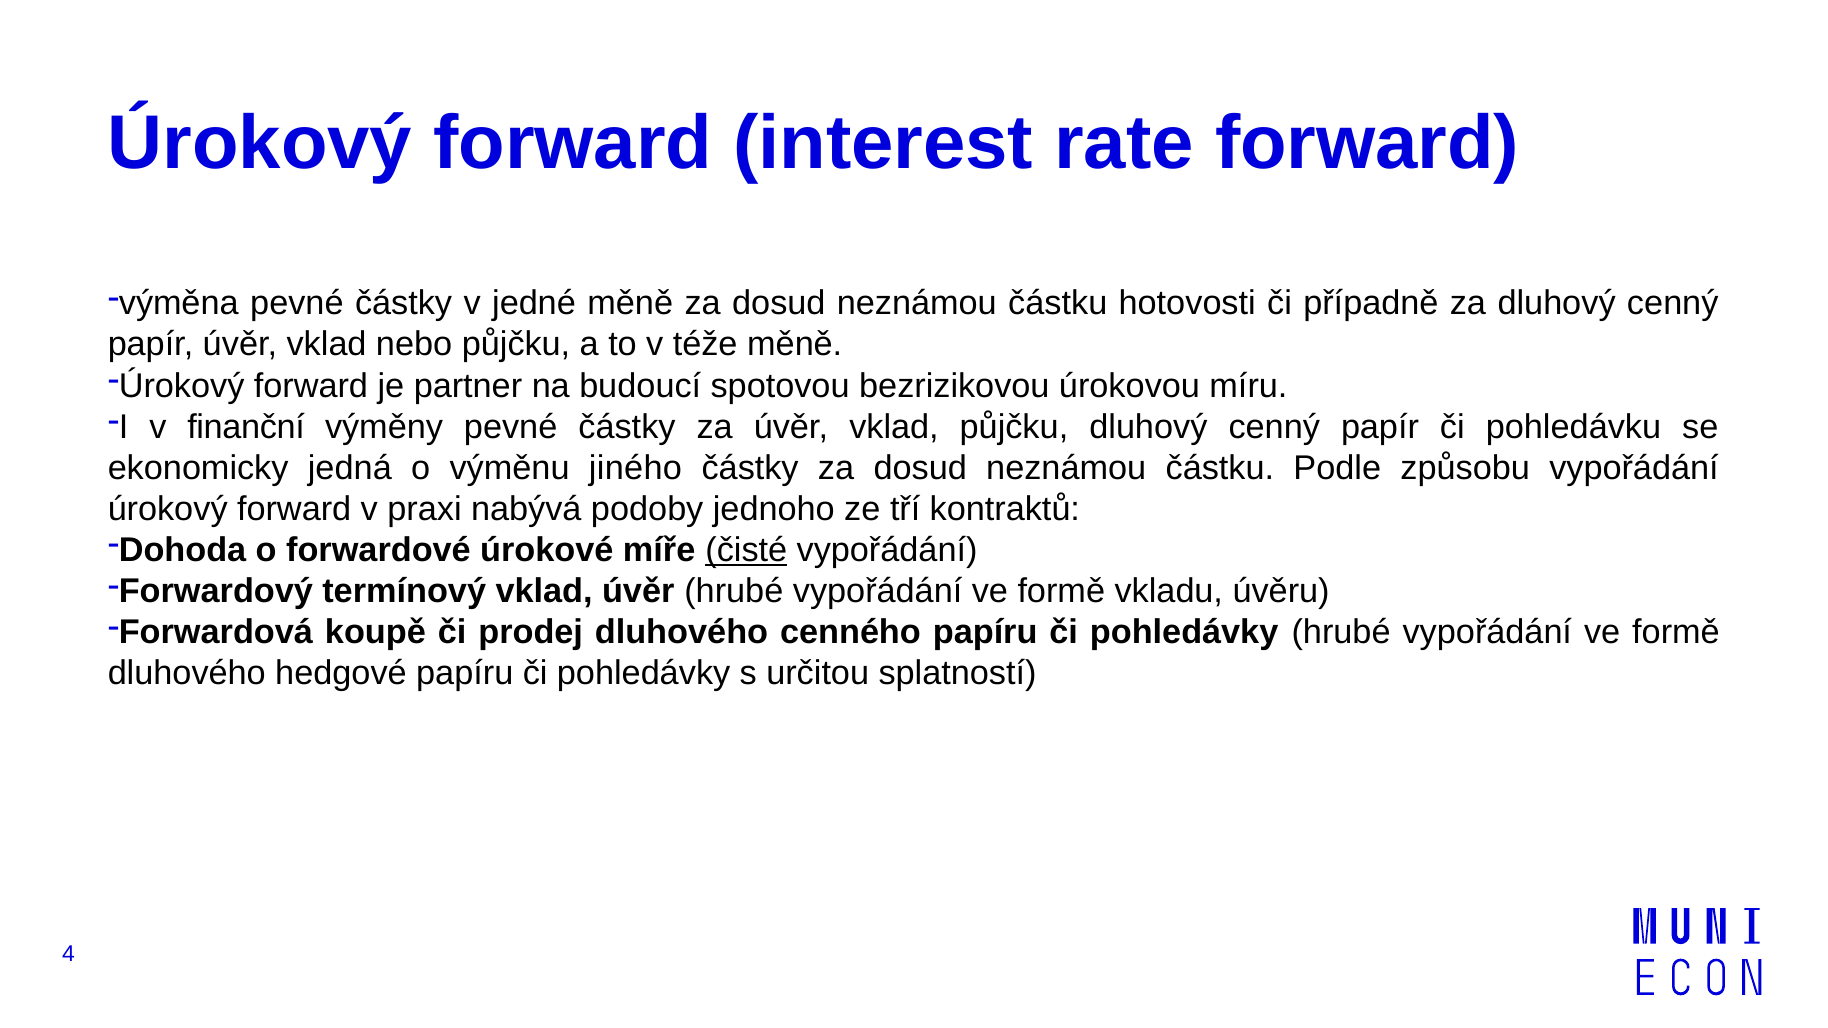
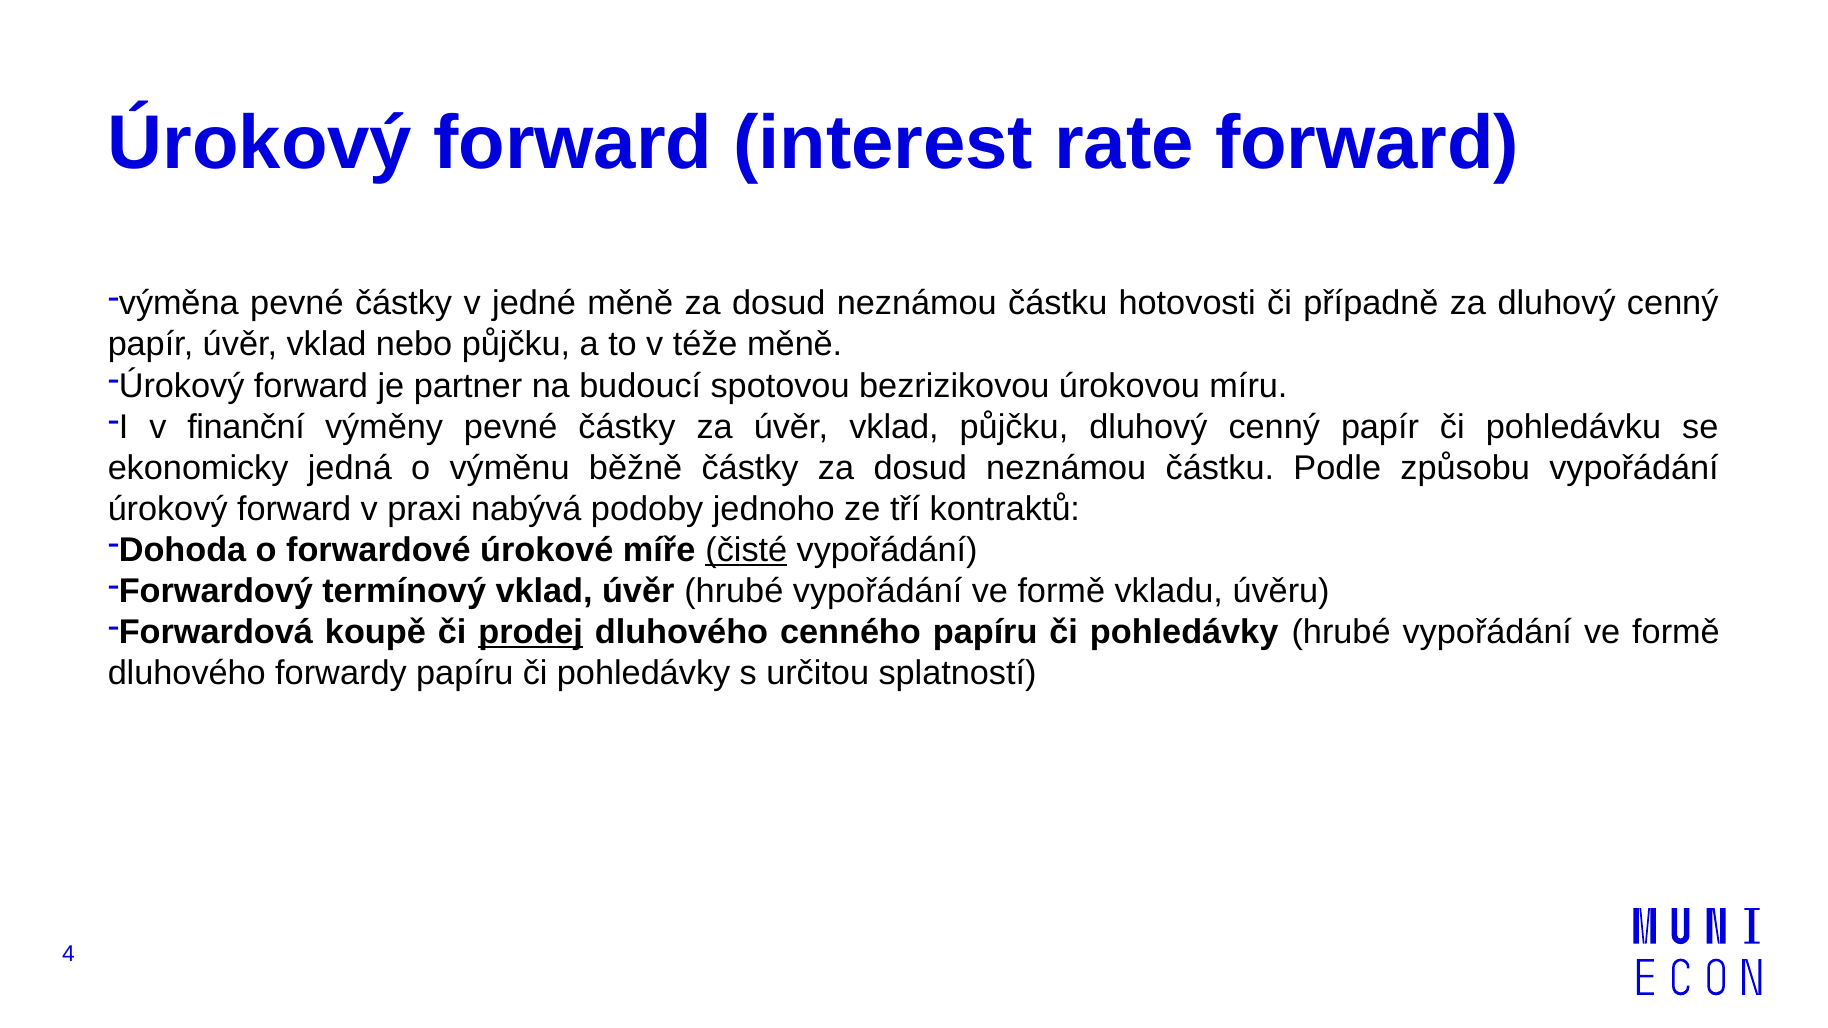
jiného: jiného -> běžně (636, 468)
prodej underline: none -> present (531, 633)
hedgové: hedgové -> forwardy (341, 674)
